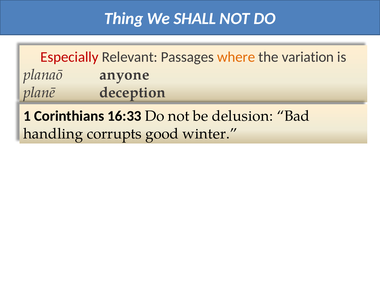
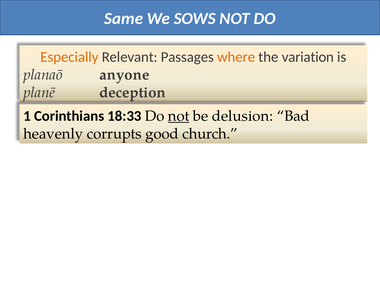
Thing: Thing -> Same (124, 19)
SHALL: SHALL -> SOWS (195, 19)
Especially colour: red -> orange (69, 57)
16:33: 16:33 -> 18:33 (124, 116)
not underline: none -> present (179, 116)
handling: handling -> heavenly (53, 134)
winter: winter -> church (210, 134)
